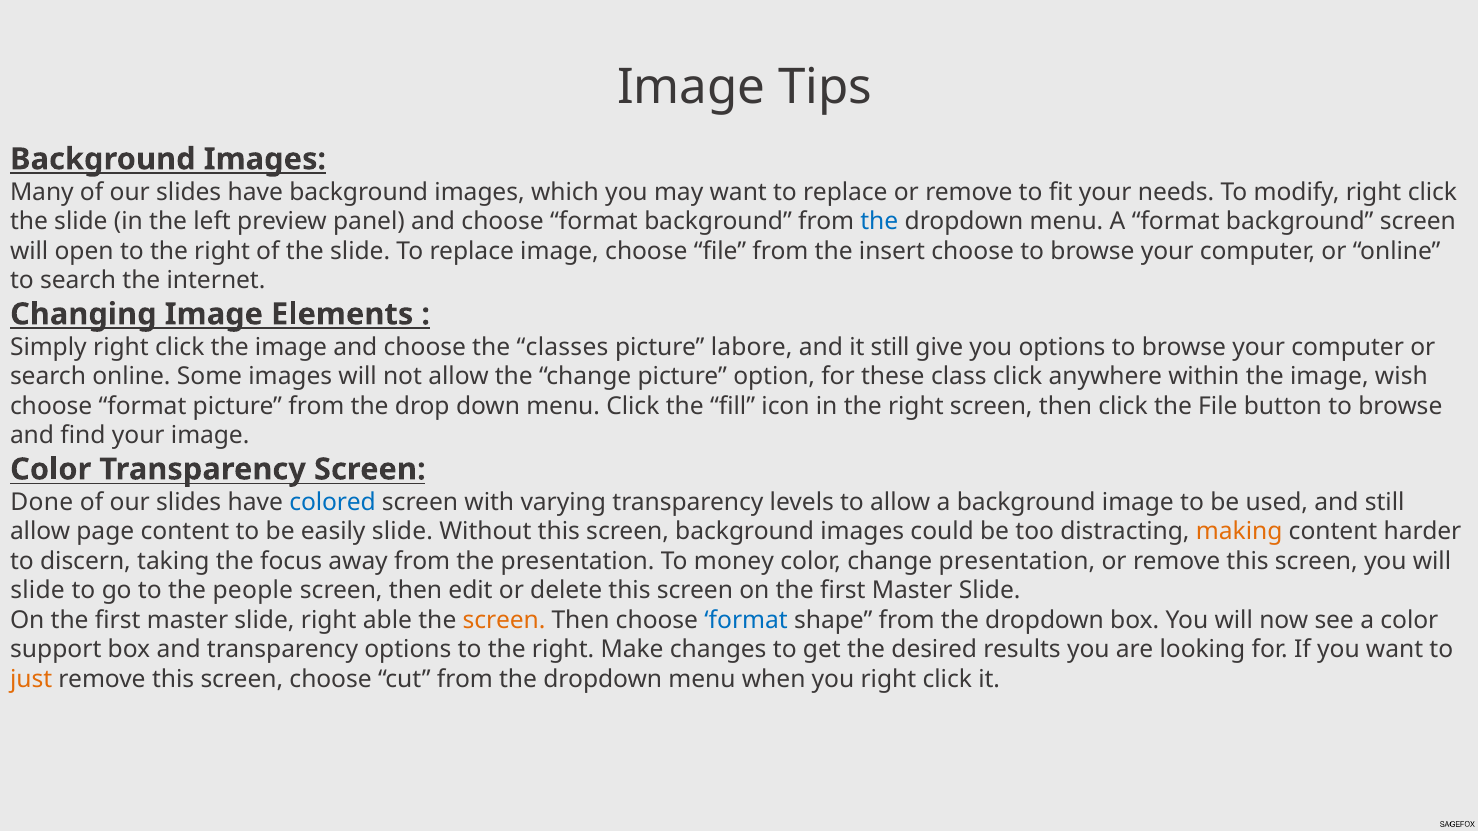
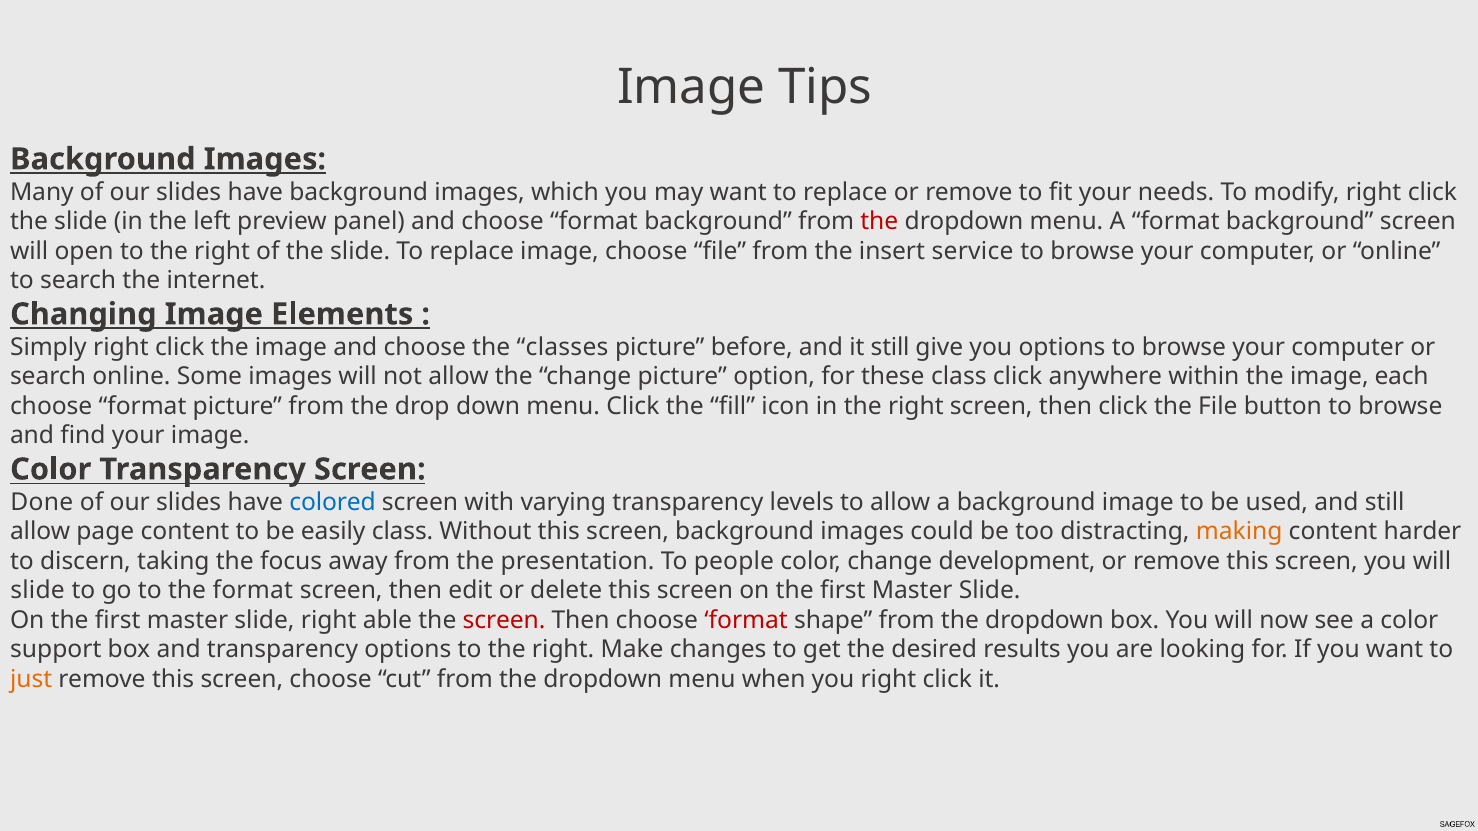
the colour: blue -> red (879, 222)
insert choose: choose -> service (973, 251)
labore: labore -> before (752, 347)
wish: wish -> each (1402, 377)
easily slide: slide -> class (403, 532)
money: money -> people (734, 561)
change presentation: presentation -> development (1017, 561)
the people: people -> format (253, 591)
screen colour: orange -> red (504, 621)
format colour: blue -> red (746, 621)
